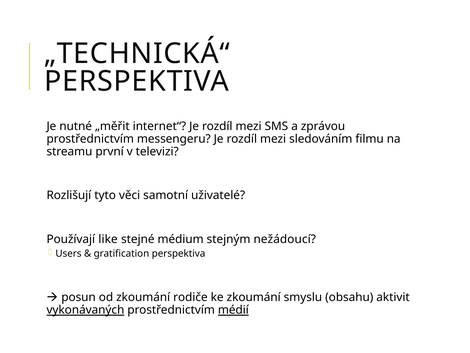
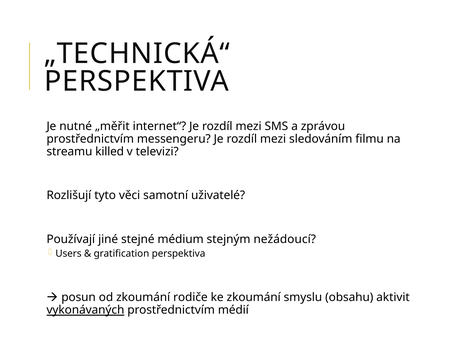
první: první -> killed (110, 152)
like: like -> jiné (108, 239)
médií underline: present -> none (233, 310)
